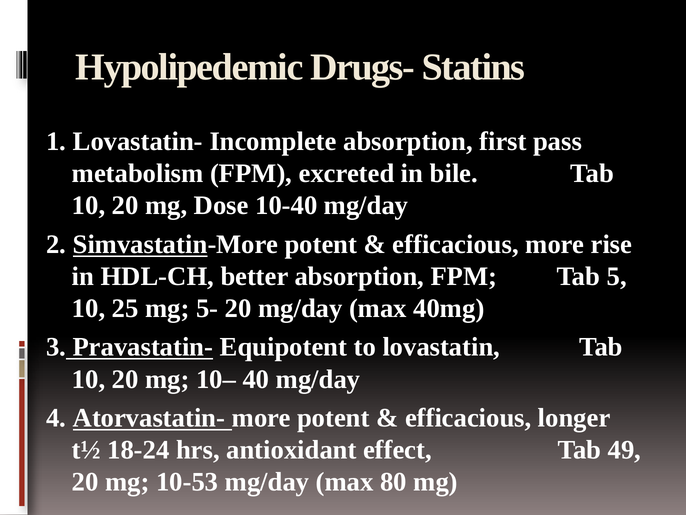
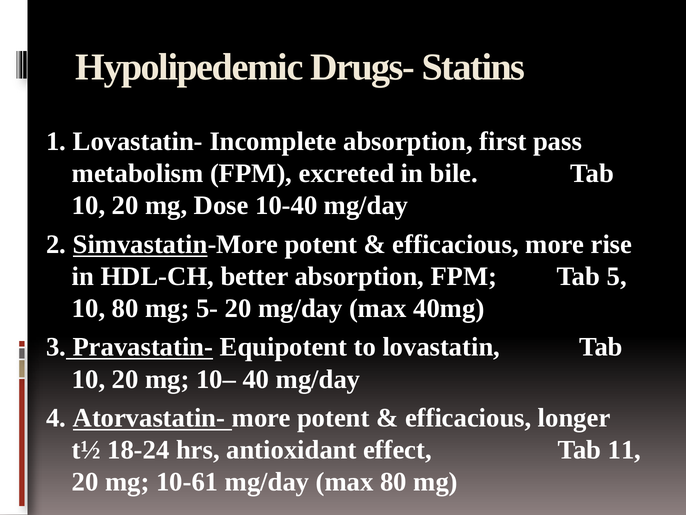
10 25: 25 -> 80 (125, 308)
49: 49 -> 11 (624, 450)
10-53: 10-53 -> 10-61 (187, 482)
